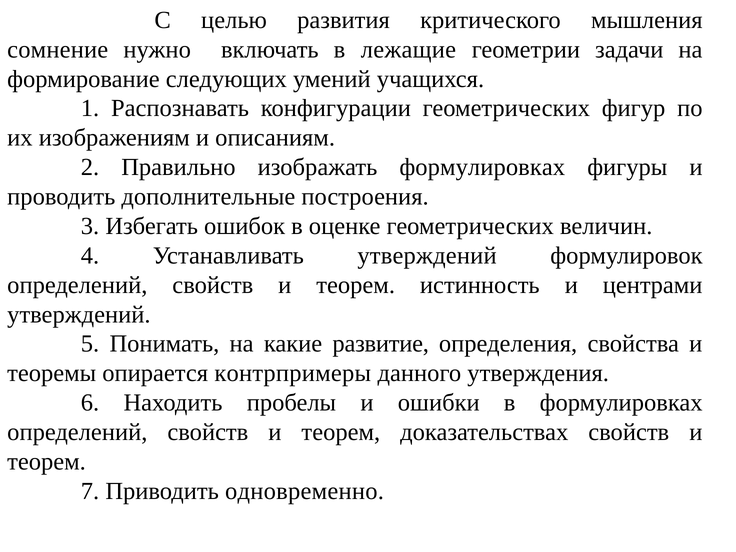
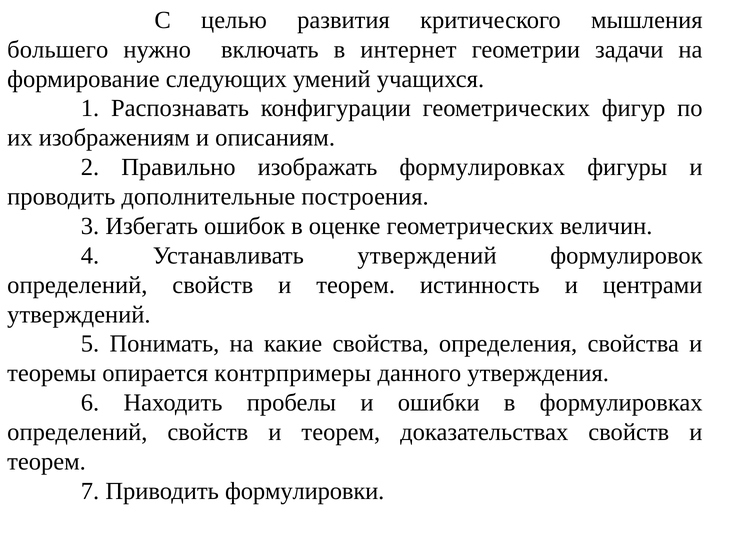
сомнение: сомнение -> большего (58, 49)
лежащие: лежащие -> интернет (408, 49)
какие развитие: развитие -> свойства (381, 344)
одновременно: одновременно -> формулировки (305, 491)
